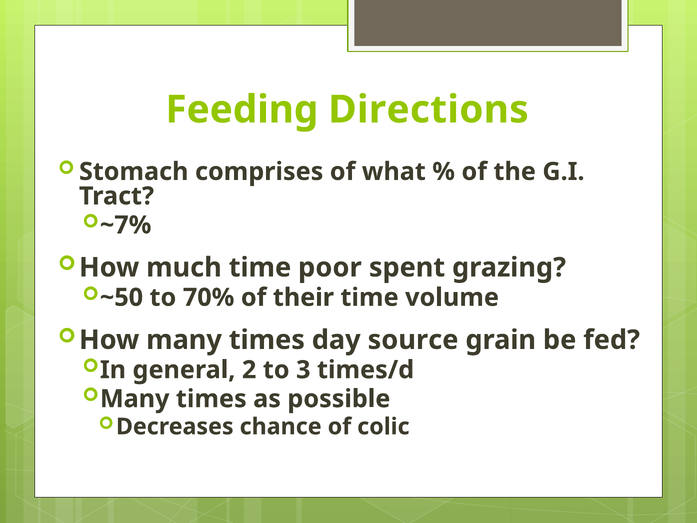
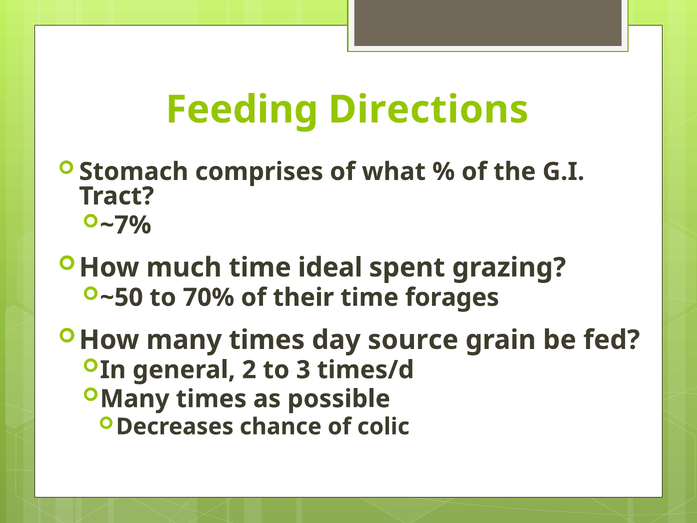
poor: poor -> ideal (330, 267)
volume: volume -> forages (452, 297)
